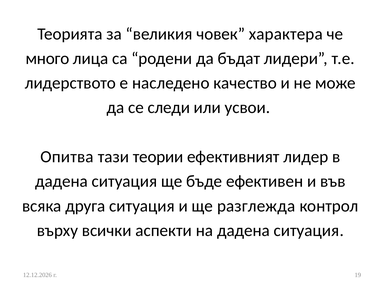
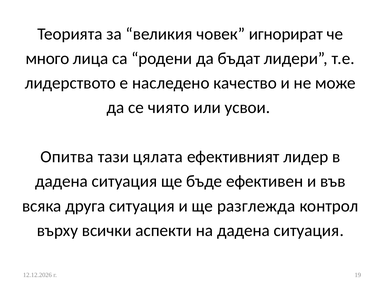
характера: характера -> игнорират (286, 34)
следи: следи -> чиято (169, 108)
теории: теории -> цялата (158, 157)
